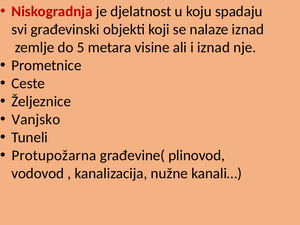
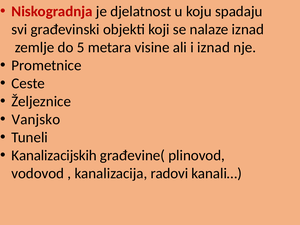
Protupožarna: Protupožarna -> Kanalizacijskih (54, 156)
nužne: nužne -> radovi (169, 174)
